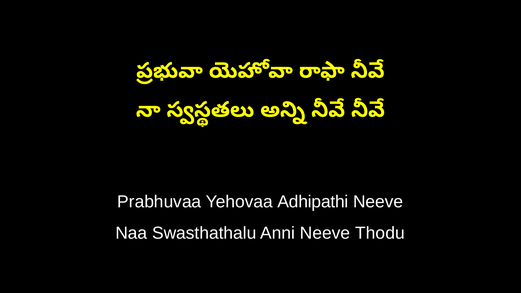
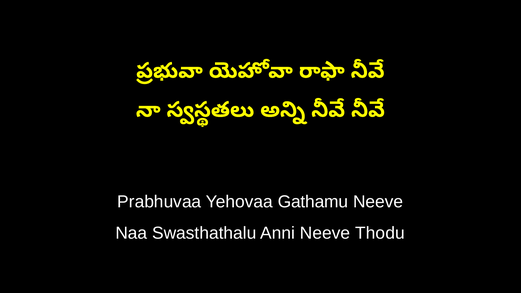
Adhipathi: Adhipathi -> Gathamu (313, 202)
